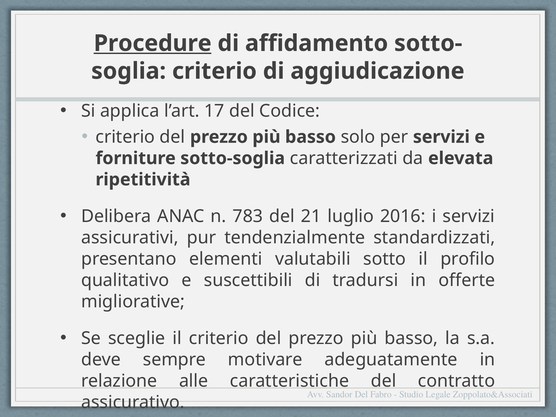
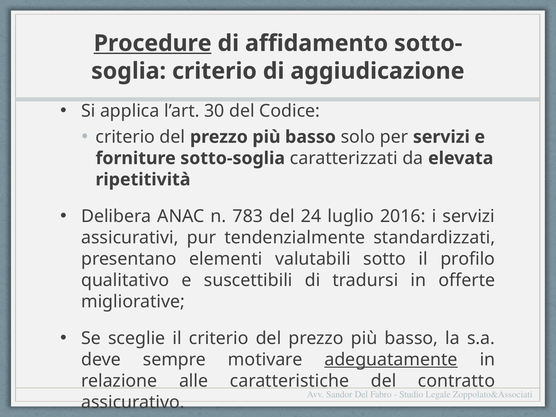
17: 17 -> 30 (214, 111)
21: 21 -> 24 (311, 216)
adeguatamente underline: none -> present (391, 360)
